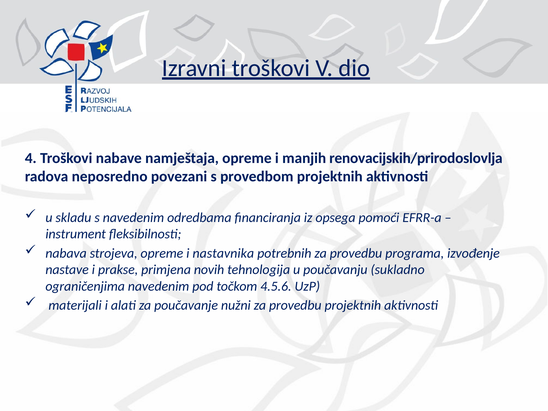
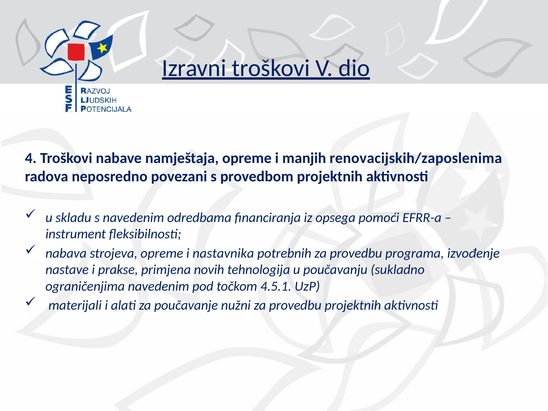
renovacijskih/prirodoslovlja: renovacijskih/prirodoslovlja -> renovacijskih/zaposlenima (416, 158)
4.5.6: 4.5.6 -> 4.5.1 (276, 286)
